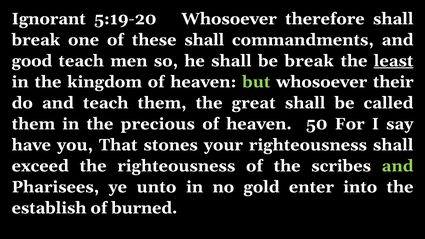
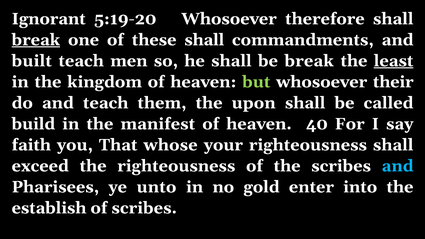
break underline: none -> present (36, 40)
good: good -> built (32, 61)
great: great -> upon (254, 103)
them: them -> build (33, 124)
precious: precious -> manifest (158, 124)
50: 50 -> 40 (317, 124)
have: have -> faith (31, 145)
stones: stones -> whose (171, 145)
and colour: light green -> light blue (398, 166)
of burned: burned -> scribes (144, 208)
